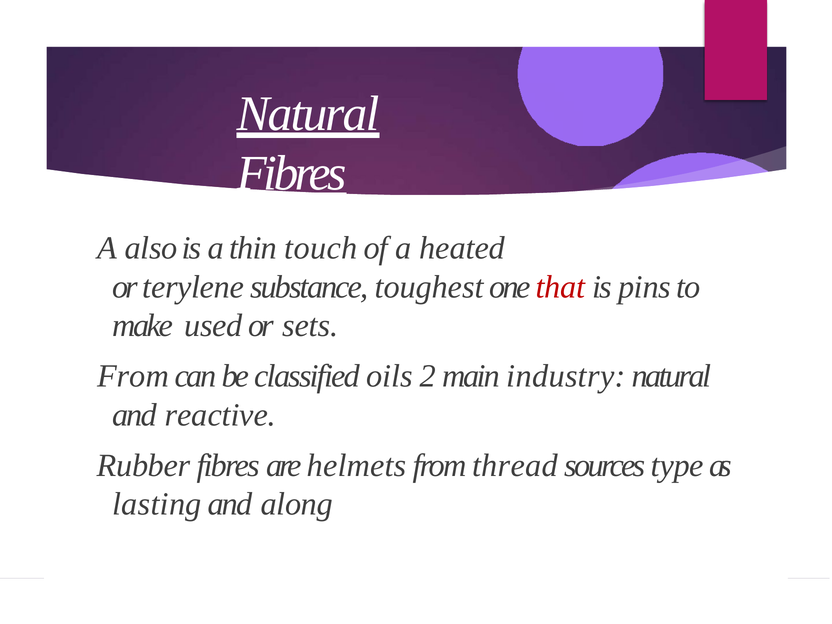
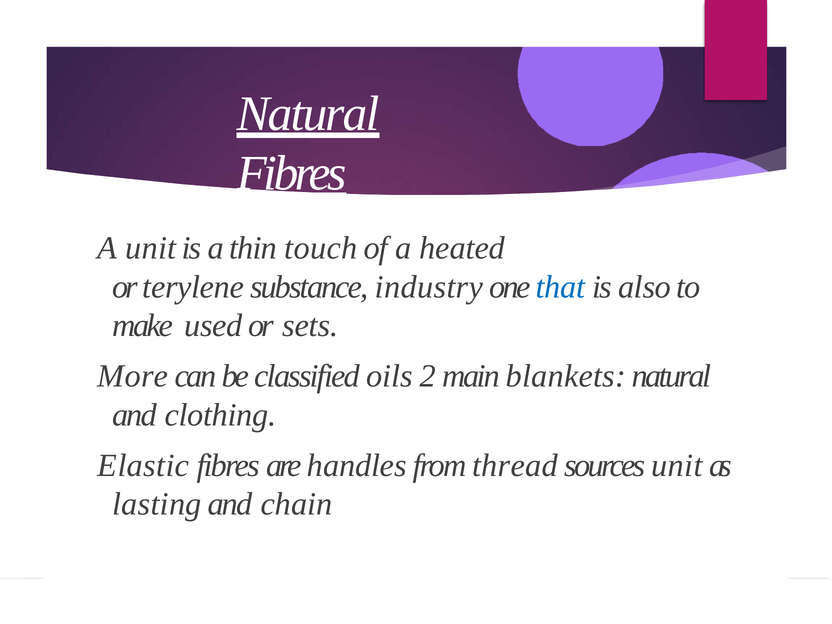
A also: also -> unit (151, 248)
toughest: toughest -> industry (429, 287)
that colour: red -> blue (560, 287)
pins: pins -> also (645, 287)
From: From -> More (133, 376)
industry: industry -> blankets (566, 376)
reactive: reactive -> clothing (221, 415)
Rubber: Rubber -> Elastic (143, 465)
helmets: helmets -> handles (357, 465)
sources type: type -> unit (677, 465)
along: along -> chain (297, 504)
